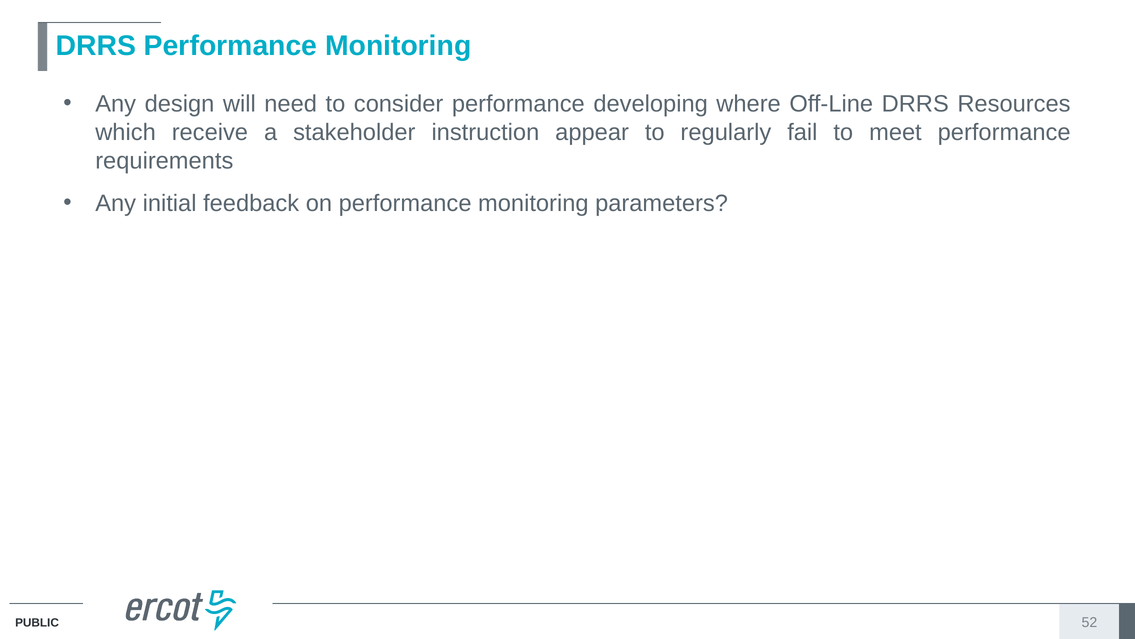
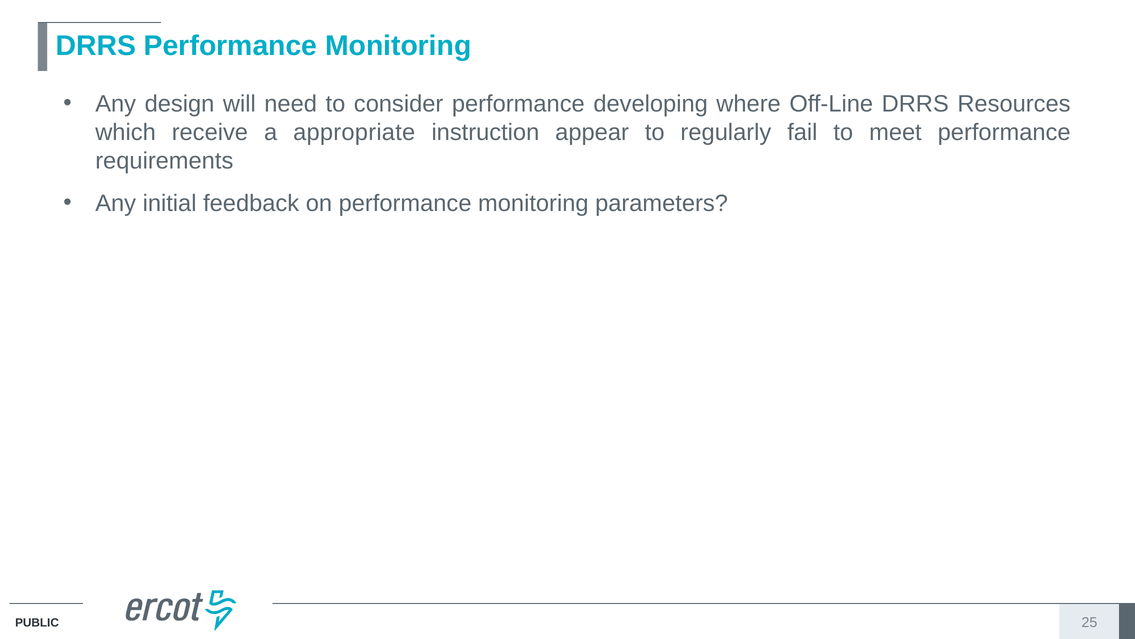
stakeholder: stakeholder -> appropriate (354, 132)
52: 52 -> 25 (1089, 622)
